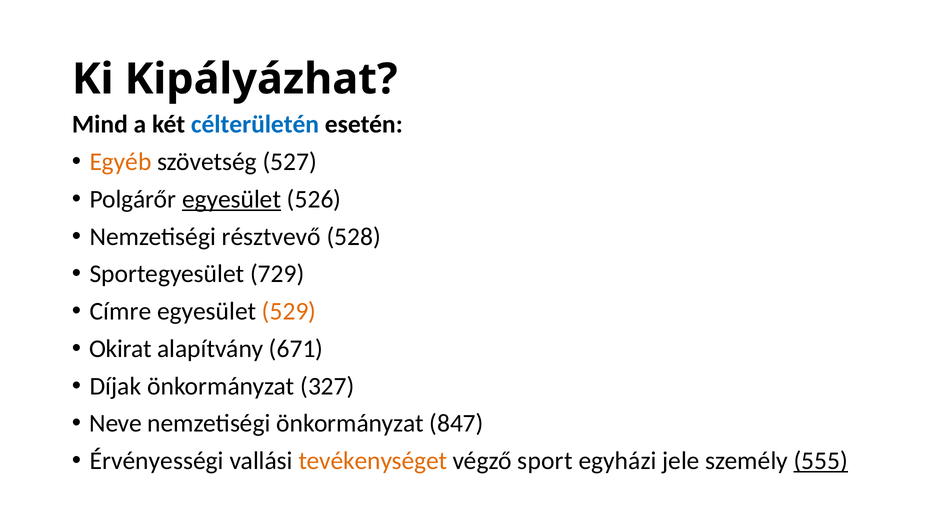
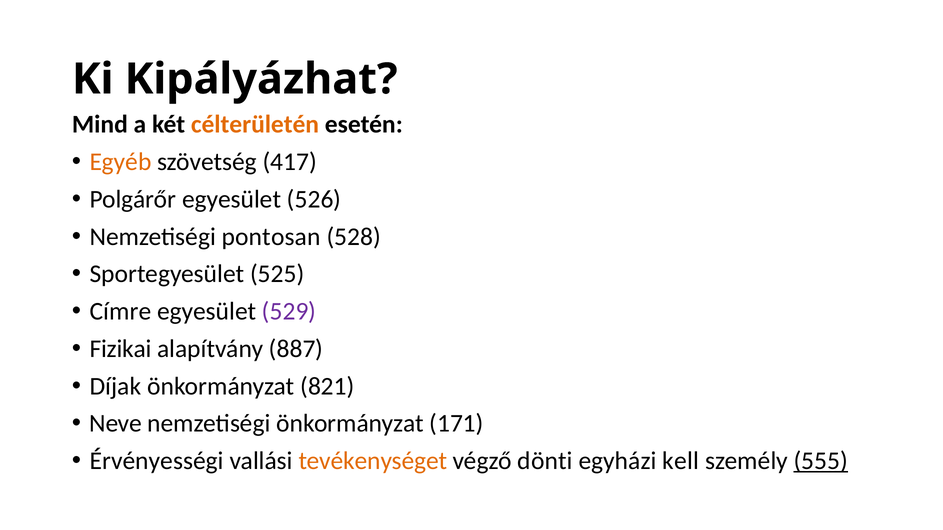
célterületén colour: blue -> orange (255, 125)
527: 527 -> 417 (290, 162)
egyesület underline: present -> none (232, 199)
résztvevő: résztvevő -> pontosan (271, 237)
729: 729 -> 525 (277, 274)
529 colour: orange -> purple (289, 312)
Okirat: Okirat -> Fizikai (121, 349)
671: 671 -> 887 (296, 349)
327: 327 -> 821 (327, 386)
847: 847 -> 171 (457, 424)
sport: sport -> dönti (545, 461)
jele: jele -> kell (681, 461)
